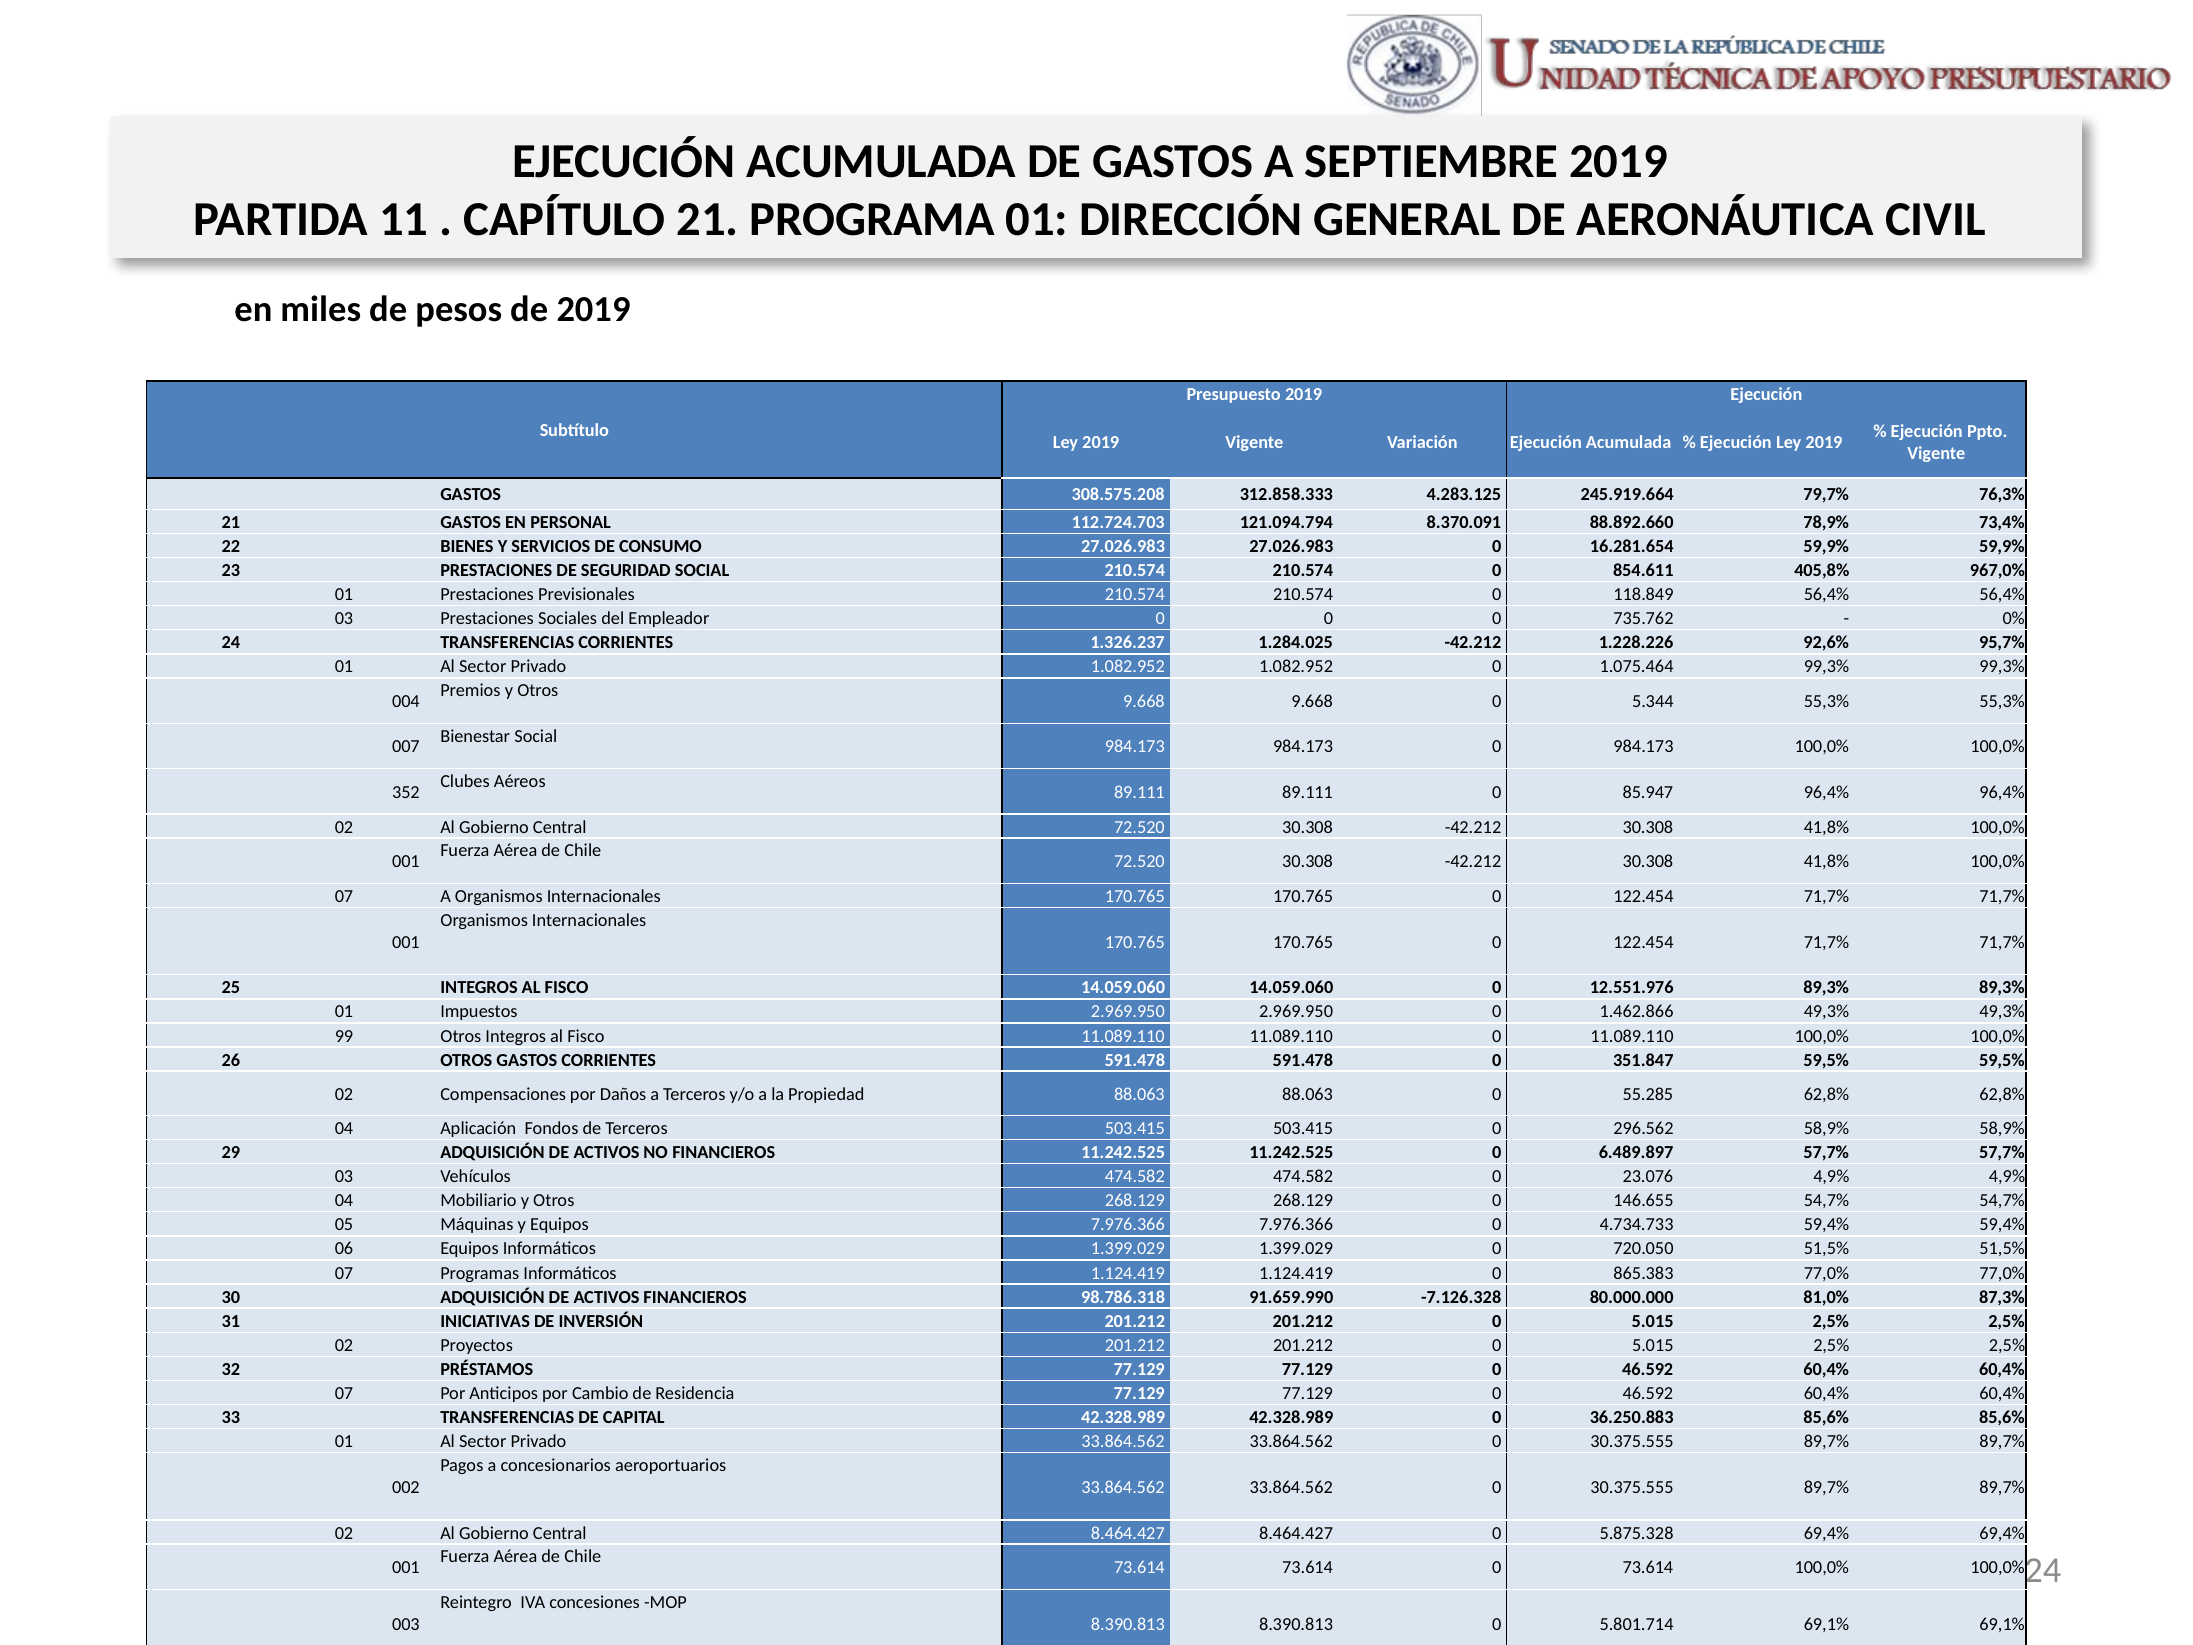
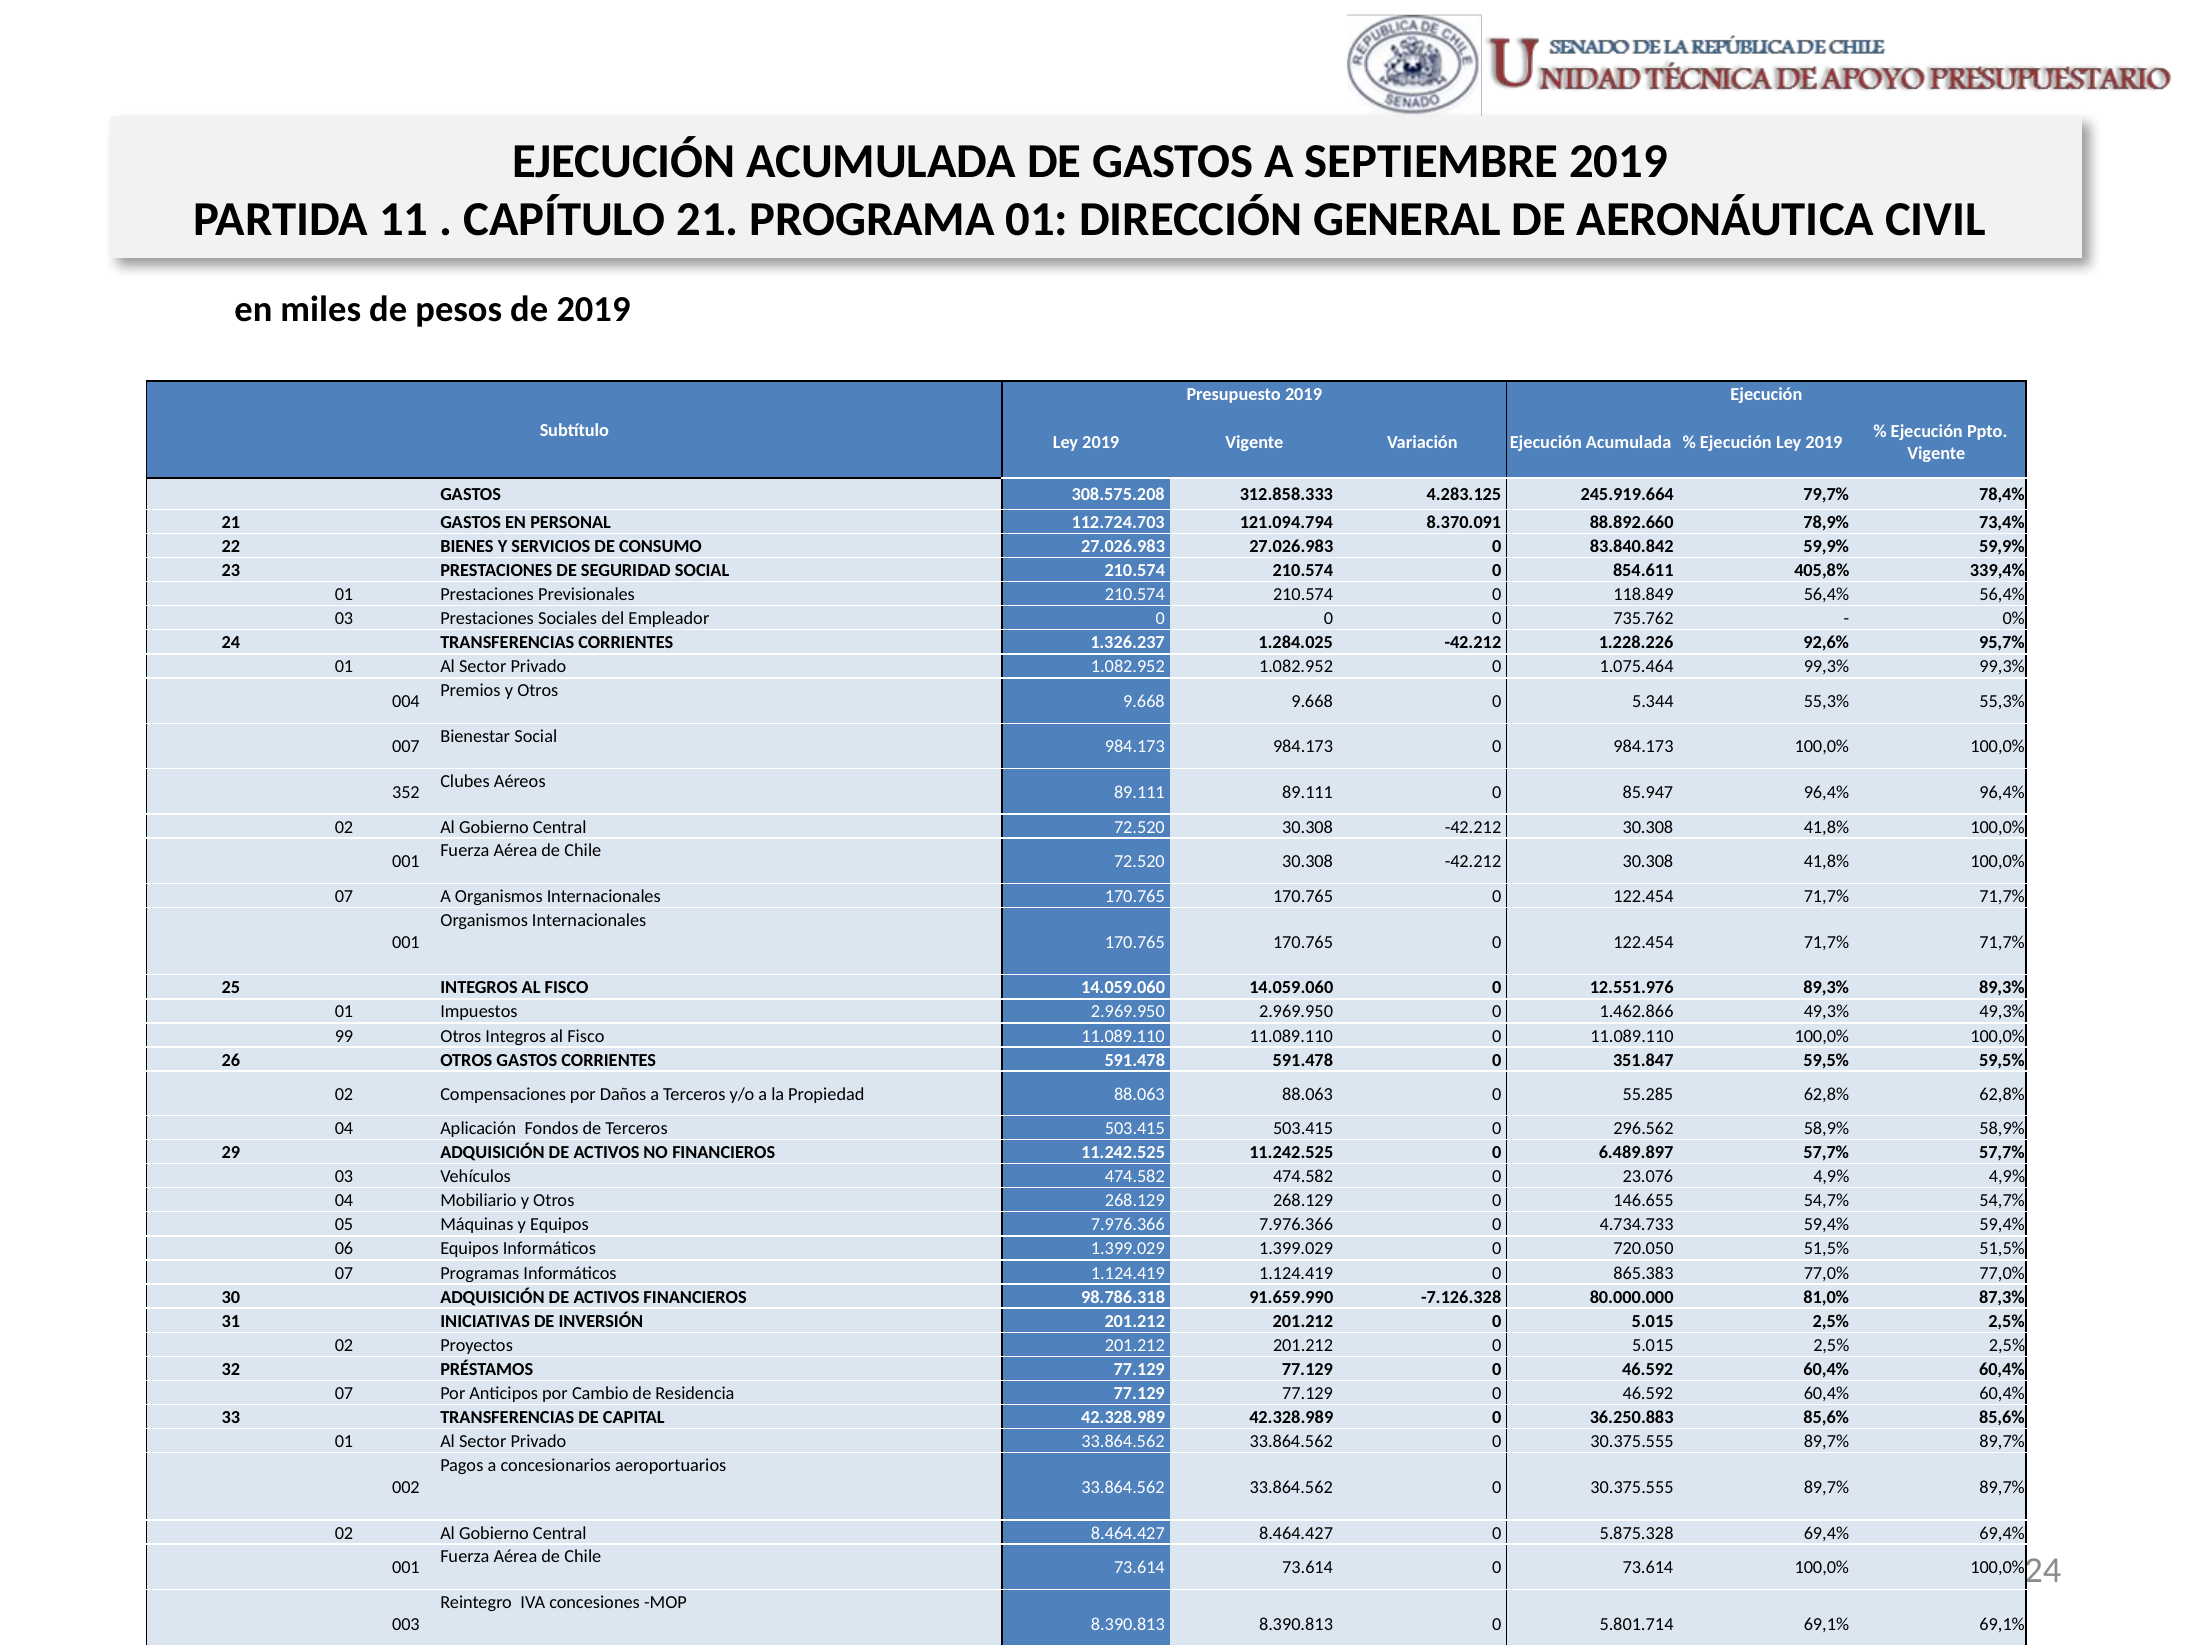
76,3%: 76,3% -> 78,4% (2002, 495)
16.281.654: 16.281.654 -> 83.840.842 (1632, 546)
967,0%: 967,0% -> 339,4% (1998, 570)
